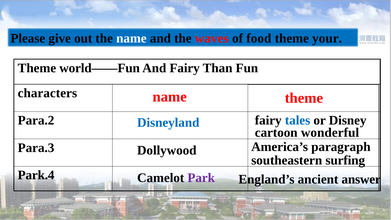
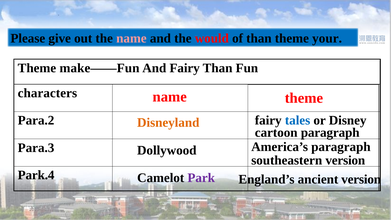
name colour: white -> pink (131, 38)
waves: waves -> would (212, 38)
of food: food -> than (259, 38)
world——Fun: world——Fun -> make——Fun (100, 68)
Disneyland colour: blue -> orange (168, 122)
cartoon wonderful: wonderful -> paragraph (330, 133)
southeastern surfing: surfing -> version (345, 160)
ancient answer: answer -> version (361, 179)
